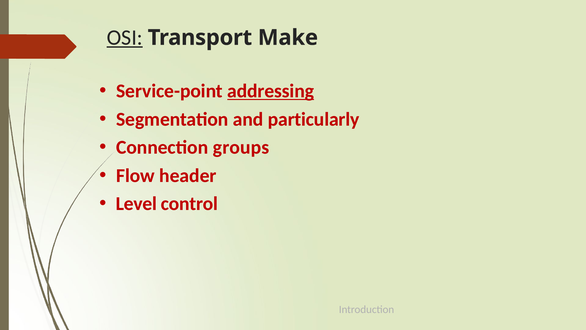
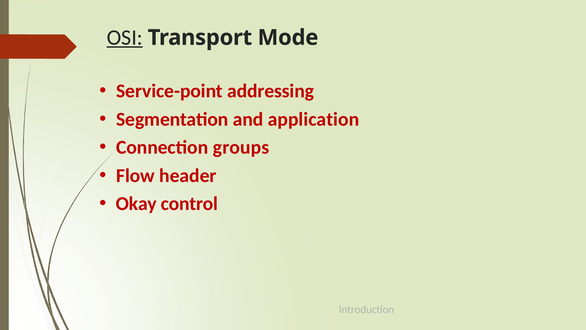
Make: Make -> Mode (288, 38)
addressing underline: present -> none (271, 91)
particularly: particularly -> application (313, 119)
Level: Level -> Okay (136, 204)
